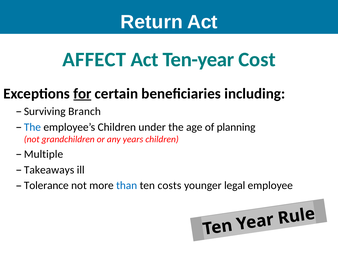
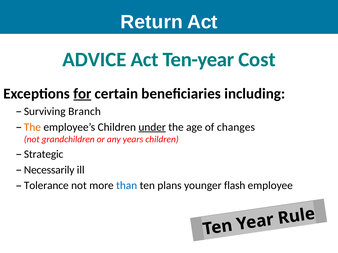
AFFECT: AFFECT -> ADVICE (94, 60)
The colour: blue -> orange (32, 127)
under underline: none -> present (152, 127)
planning: planning -> changes (236, 127)
Multiple: Multiple -> Strategic (44, 154)
Takeaways: Takeaways -> Necessarily (49, 170)
costs: costs -> plans (170, 186)
legal: legal -> flash (235, 186)
